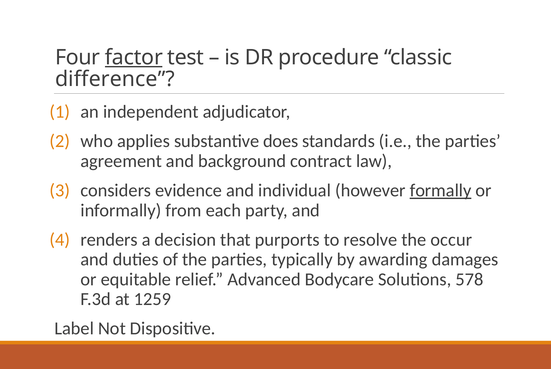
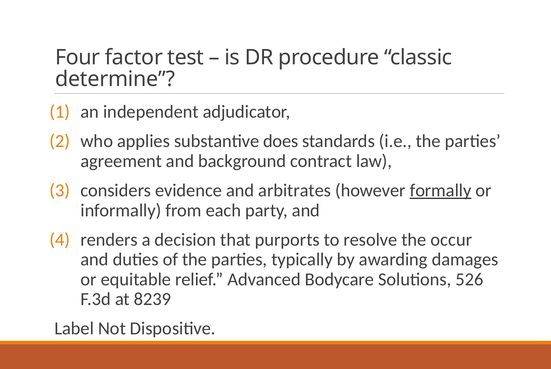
factor underline: present -> none (134, 57)
difference: difference -> determine (115, 79)
individual: individual -> arbitrates (295, 191)
578: 578 -> 526 (469, 279)
1259: 1259 -> 8239 (153, 299)
